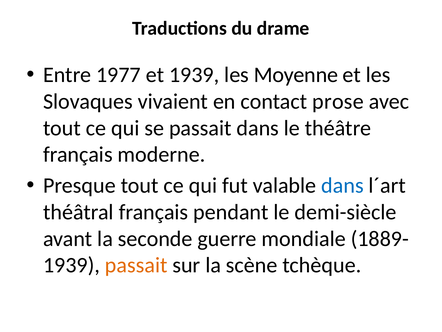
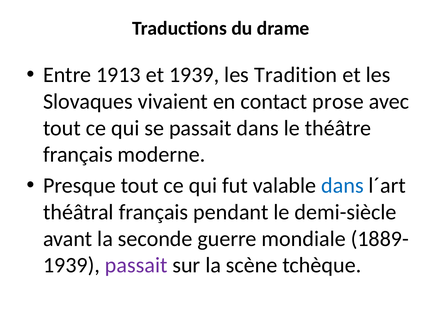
1977: 1977 -> 1913 (118, 75)
Moyenne: Moyenne -> Tradition (296, 75)
passait colour: orange -> purple (136, 265)
